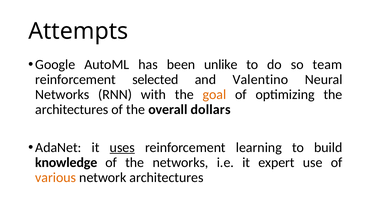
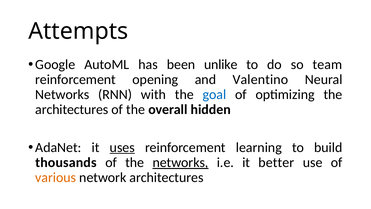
selected: selected -> opening (155, 79)
goal colour: orange -> blue (214, 94)
dollars: dollars -> hidden (211, 109)
knowledge: knowledge -> thousands (66, 162)
networks underline: none -> present (180, 162)
expert: expert -> better (276, 162)
